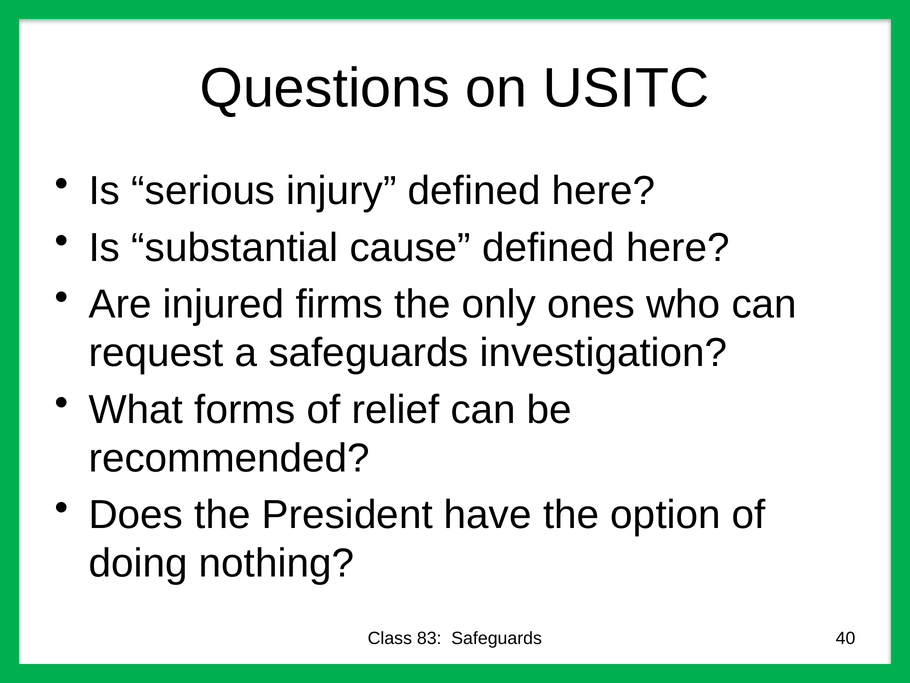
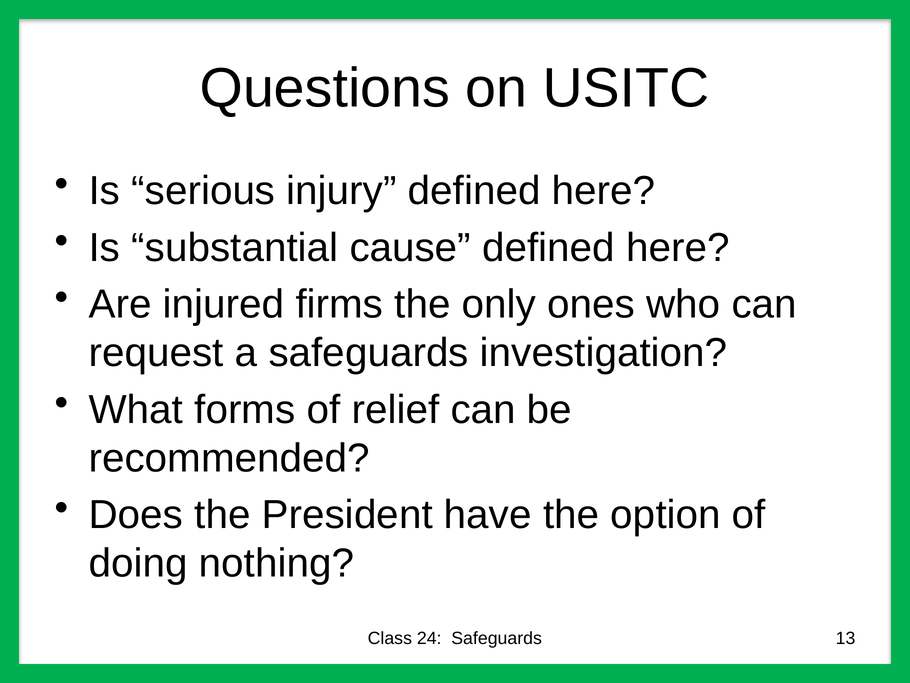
83: 83 -> 24 (429, 638)
40: 40 -> 13 (846, 638)
